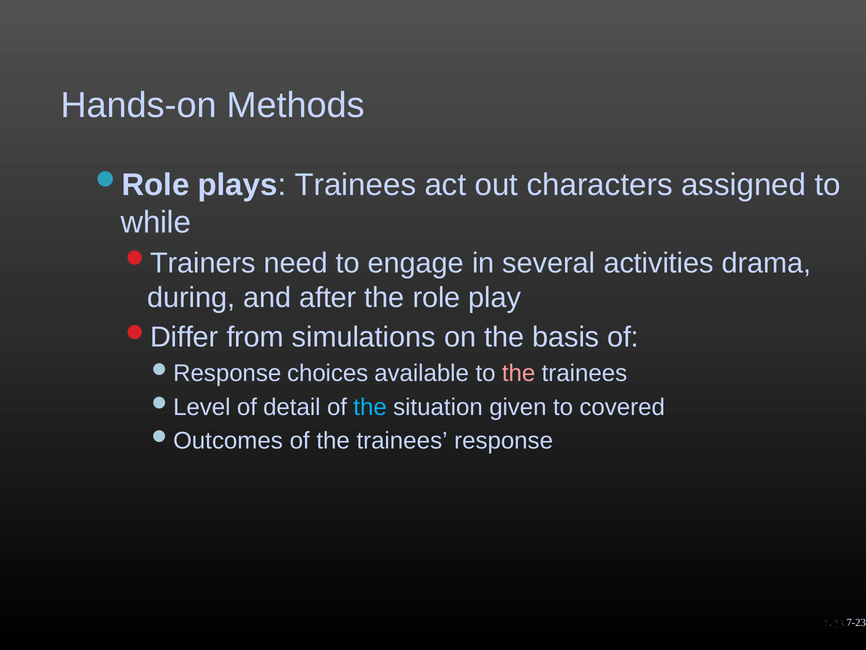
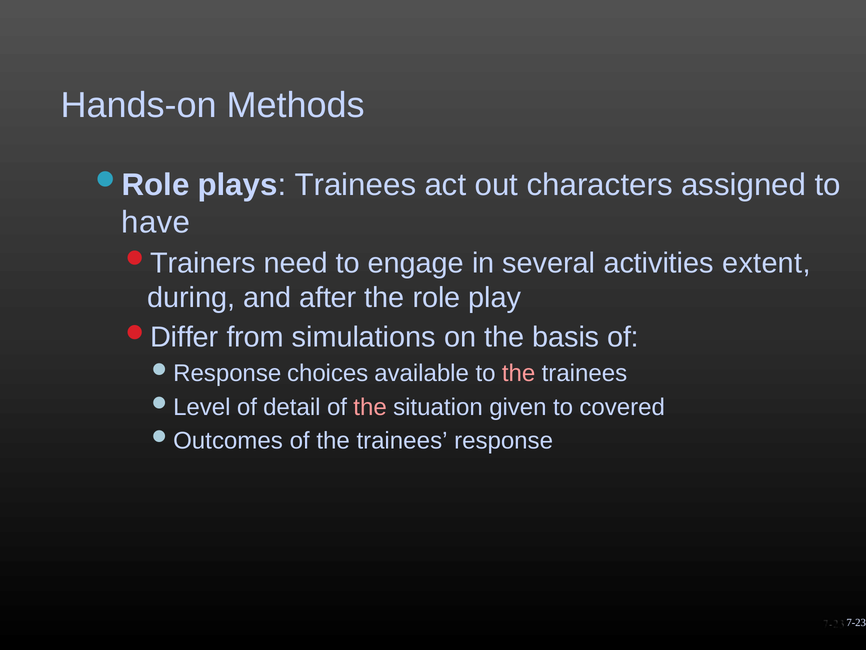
while: while -> have (156, 222)
drama: drama -> extent (766, 263)
the colour: light blue -> pink (370, 407)
